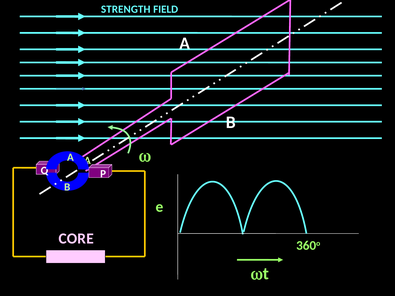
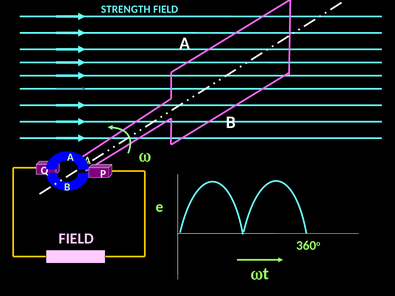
CORE: CORE -> FIELD (76, 239)
